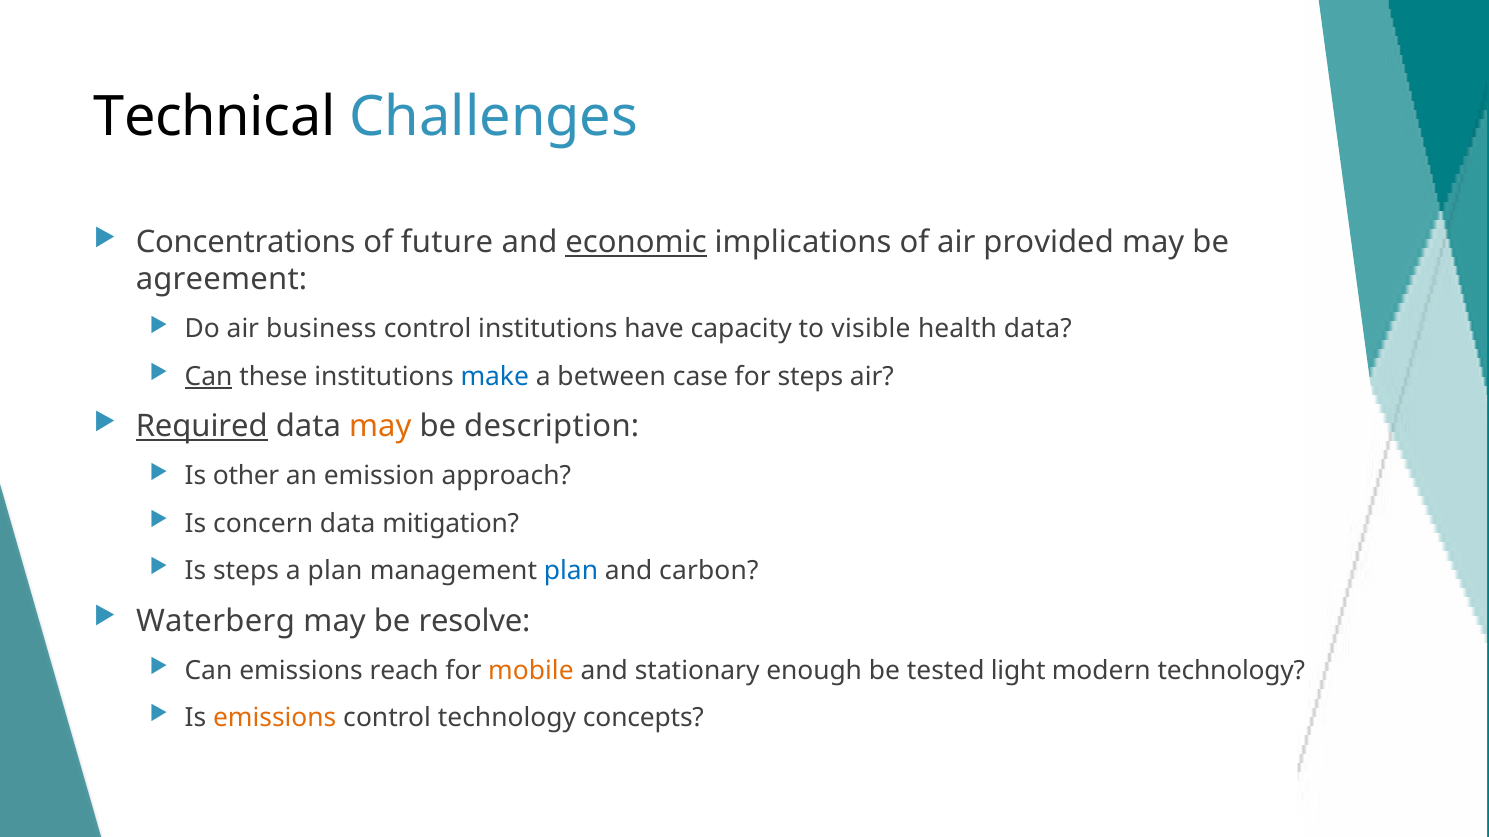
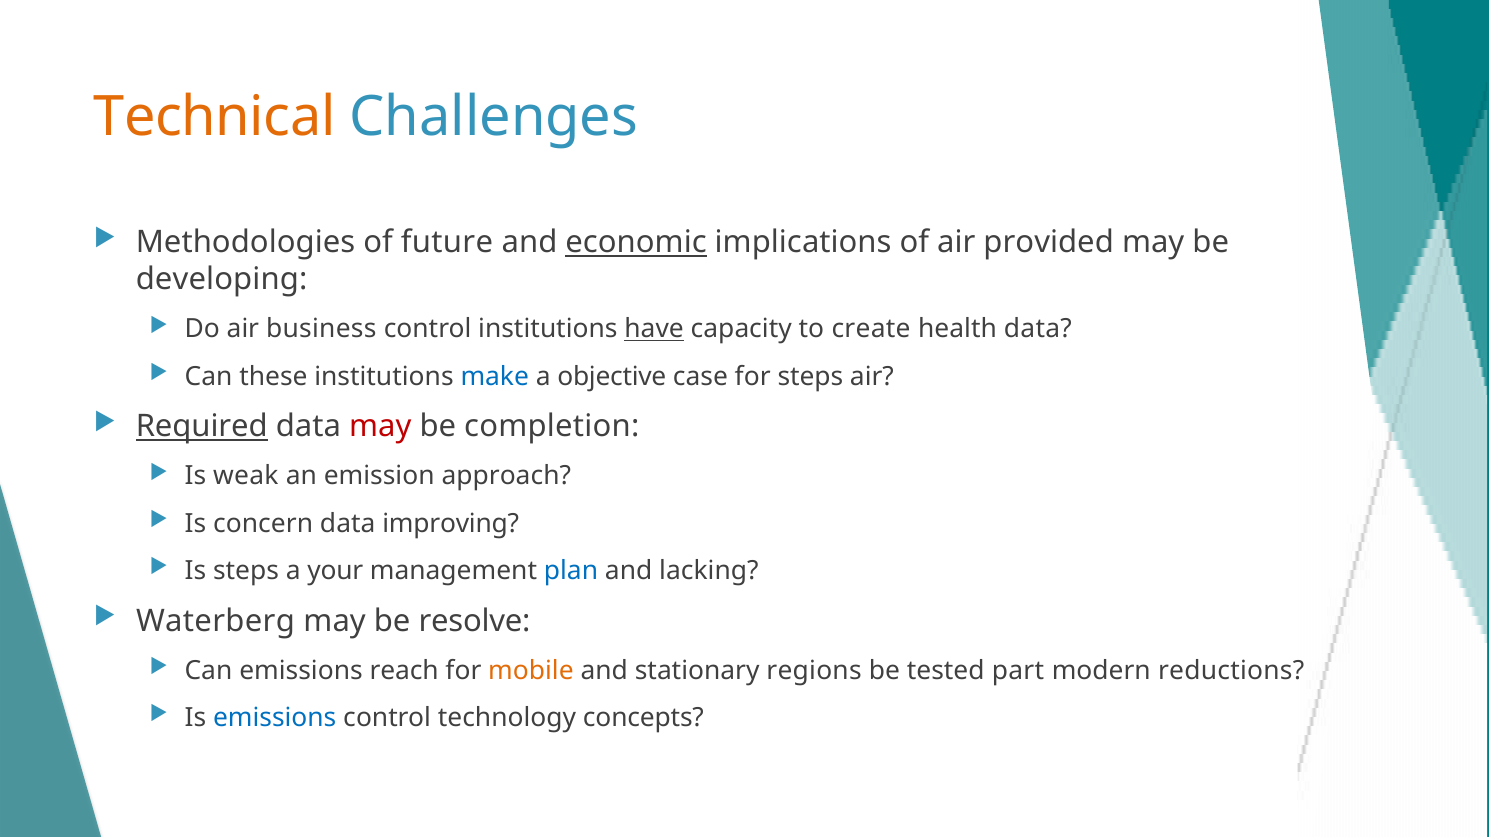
Technical colour: black -> orange (215, 117)
Concentrations: Concentrations -> Methodologies (245, 243)
agreement: agreement -> developing (222, 280)
have underline: none -> present (654, 329)
visible: visible -> create (871, 329)
Can underline: present -> none (208, 377)
between: between -> objective (612, 377)
may colour: orange -> red (380, 427)
description: description -> completion (552, 427)
other: other -> weak (246, 477)
mitigation: mitigation -> improving (451, 524)
a plan: plan -> your (335, 571)
carbon: carbon -> lacking (709, 571)
enough: enough -> regions (814, 671)
light: light -> part (1018, 671)
modern technology: technology -> reductions (1231, 671)
emissions colour: orange -> blue (275, 718)
